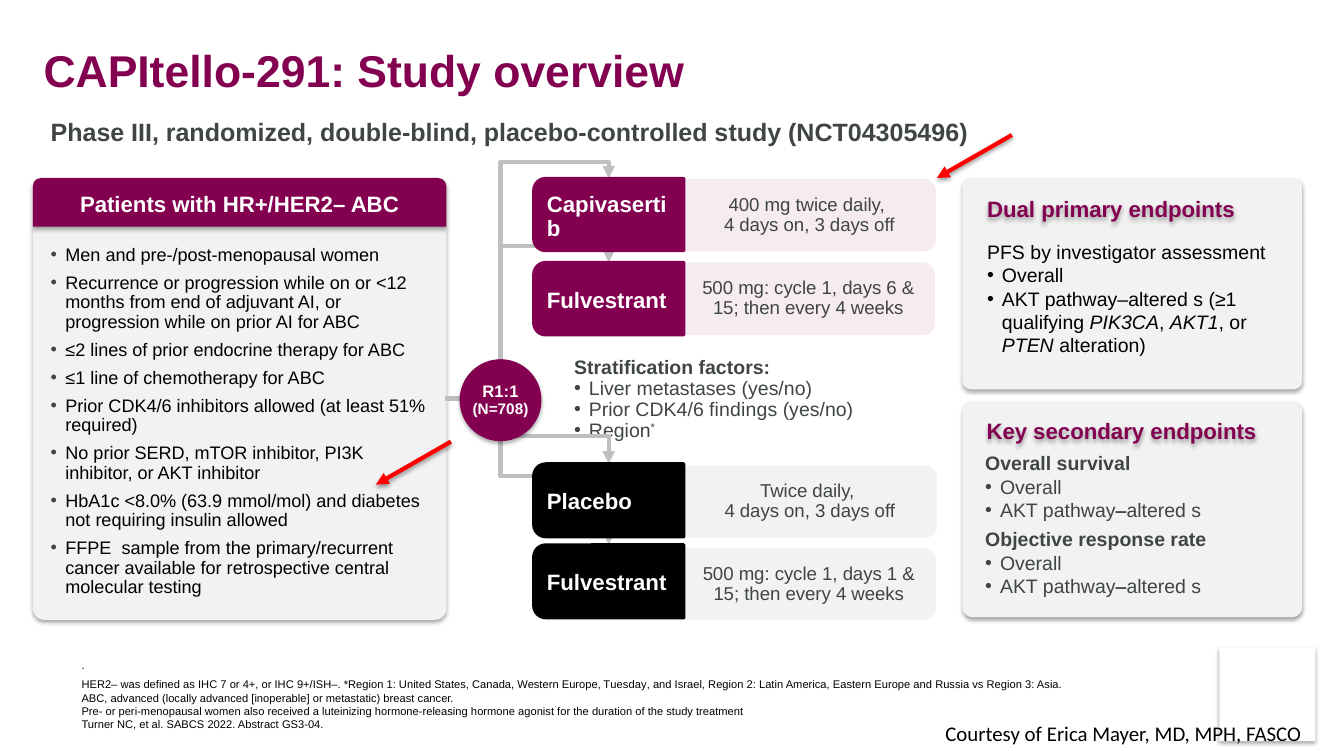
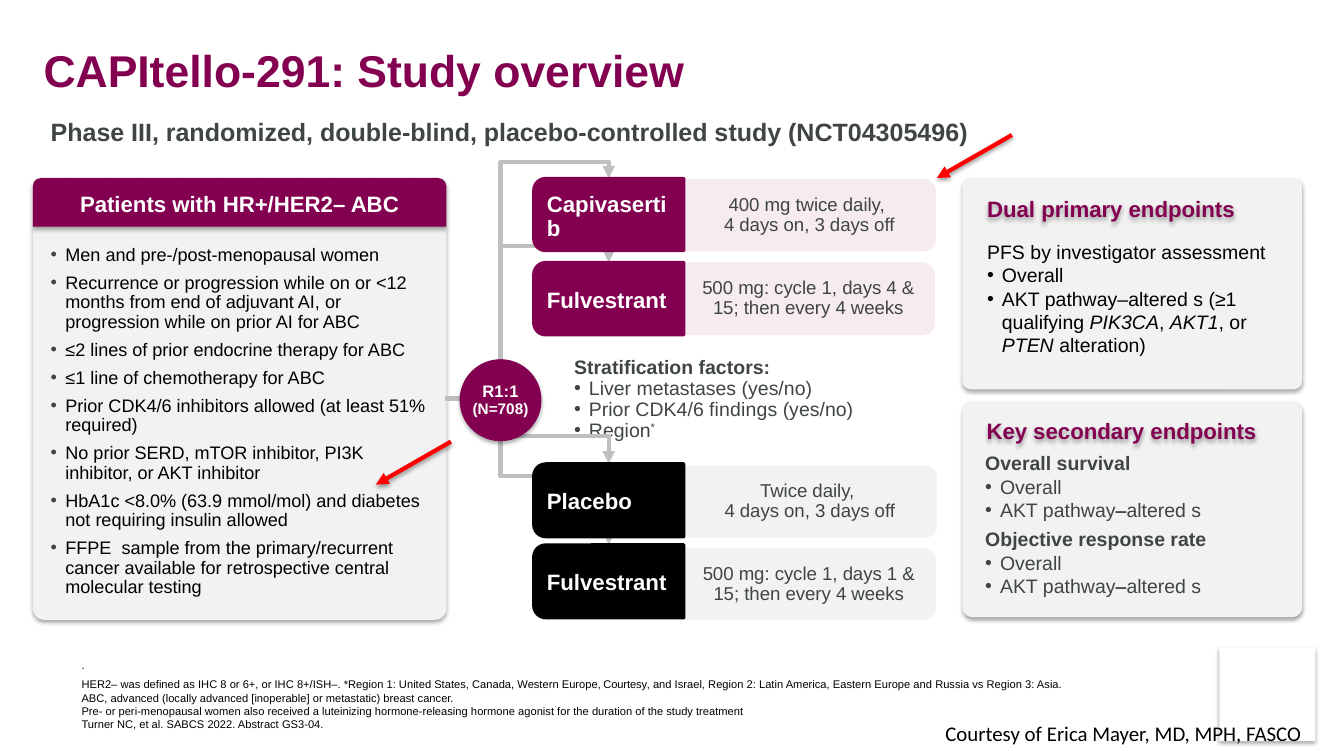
days 6: 6 -> 4 (892, 289)
7: 7 -> 8 (224, 685)
4+: 4+ -> 6+ (251, 685)
9+/ISH–: 9+/ISH– -> 8+/ISH– (319, 685)
Europe Tuesday: Tuesday -> Courtesy (627, 685)
